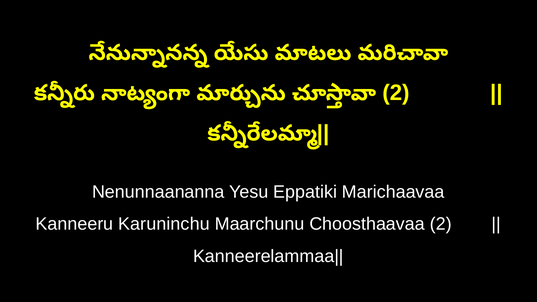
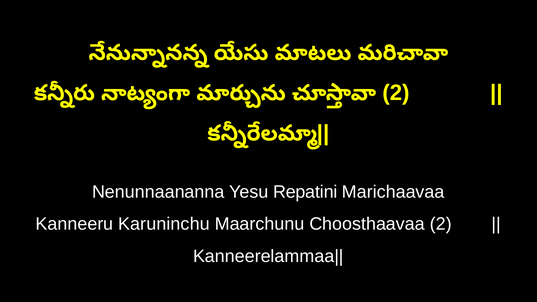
Eppatiki: Eppatiki -> Repatini (305, 192)
